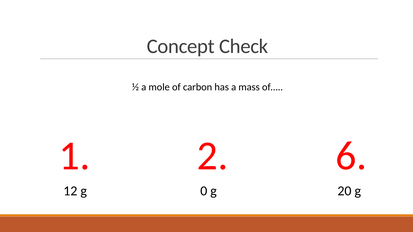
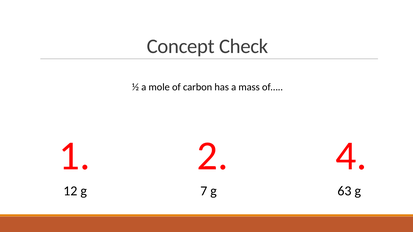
6: 6 -> 4 (351, 156)
0: 0 -> 7 (204, 191)
20: 20 -> 63 (344, 191)
